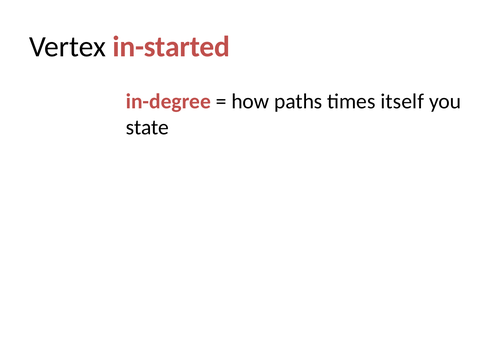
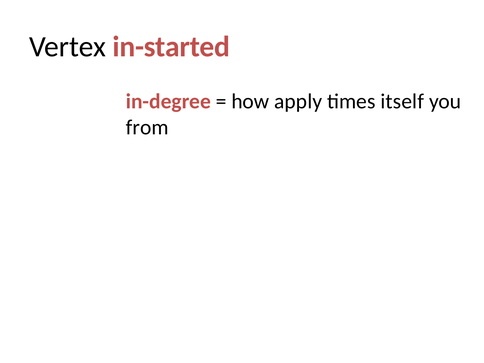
paths: paths -> apply (298, 102)
state: state -> from (147, 127)
